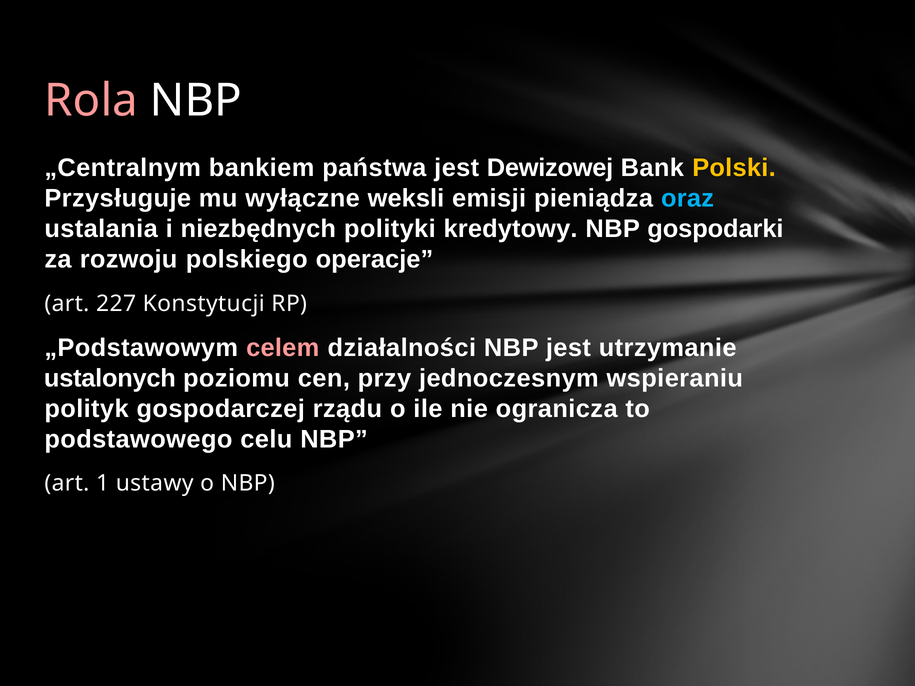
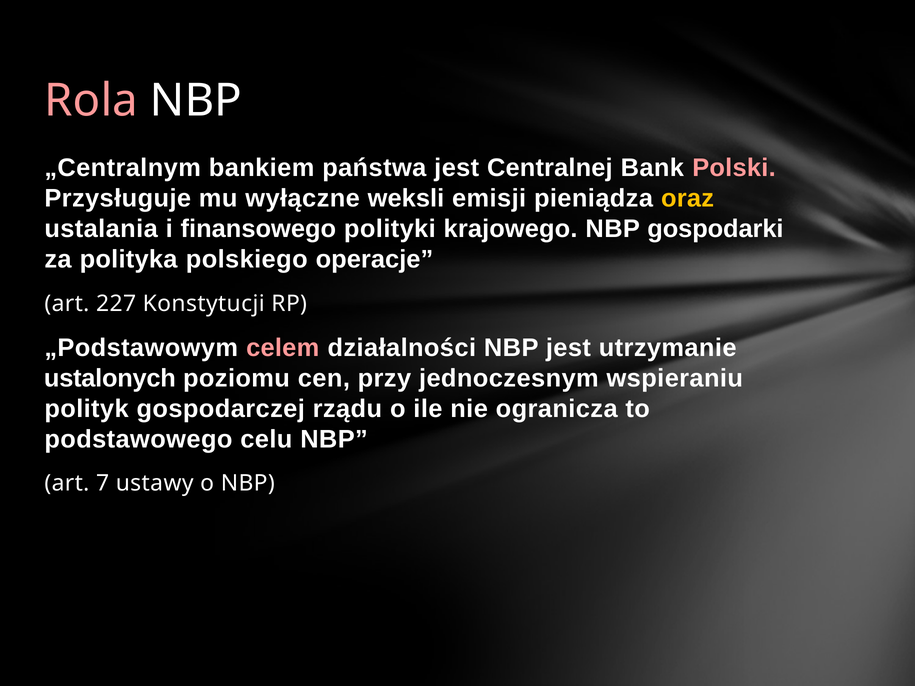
Dewizowej: Dewizowej -> Centralnej (550, 168)
Polski colour: yellow -> pink (734, 168)
oraz colour: light blue -> yellow (688, 199)
niezbędnych: niezbędnych -> finansowego (258, 229)
kredytowy: kredytowy -> krajowego (511, 229)
rozwoju: rozwoju -> polityka (129, 260)
1: 1 -> 7 (103, 484)
